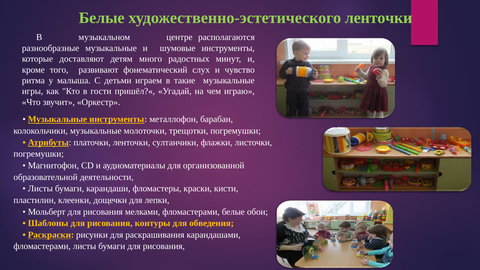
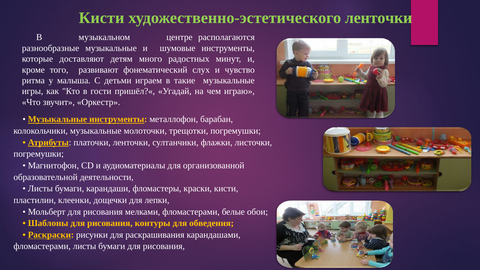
Белые: Белые -> Кисти (102, 18)
